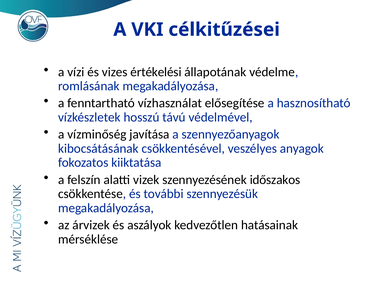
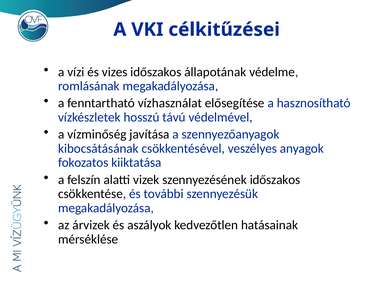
vizes értékelési: értékelési -> időszakos (156, 72)
